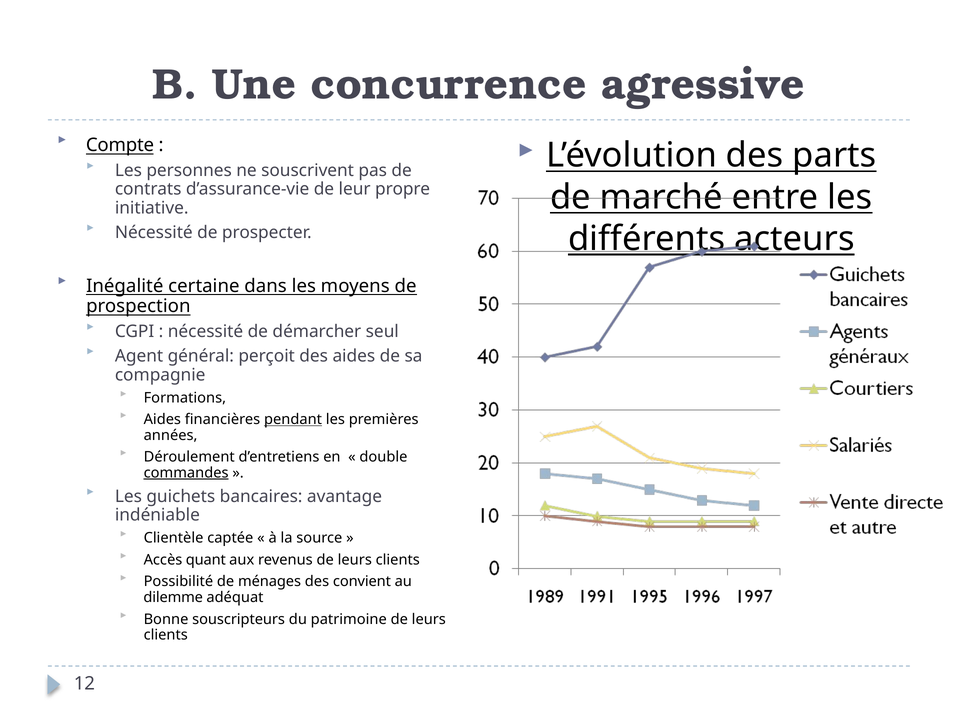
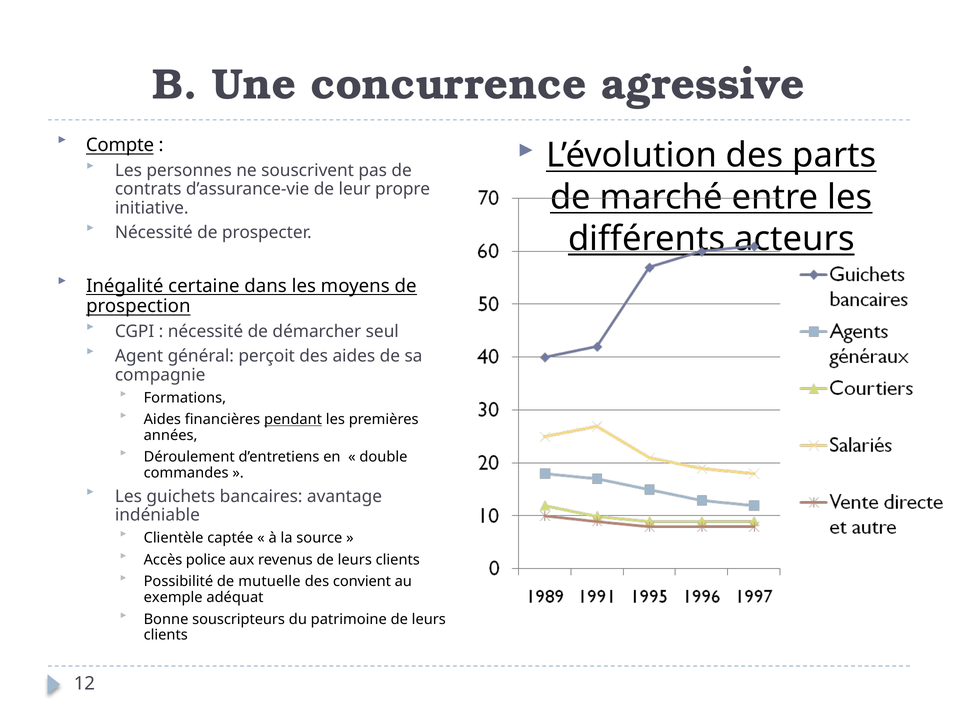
commandes underline: present -> none (186, 473)
quant: quant -> police (206, 559)
ménages: ménages -> mutuelle (269, 581)
dilemme: dilemme -> exemple (173, 597)
